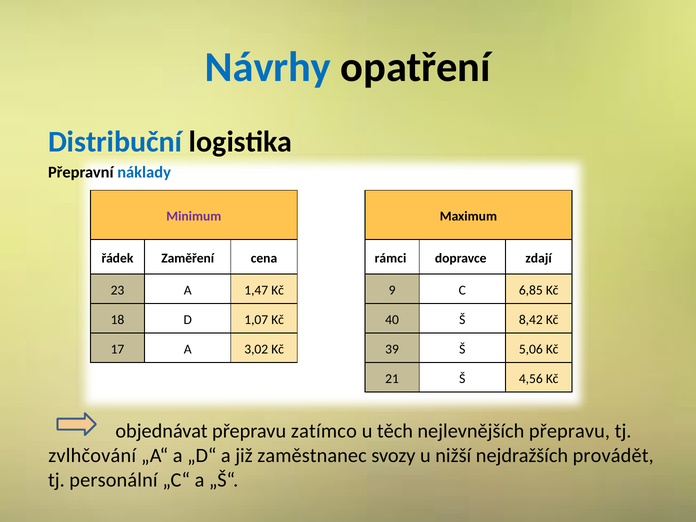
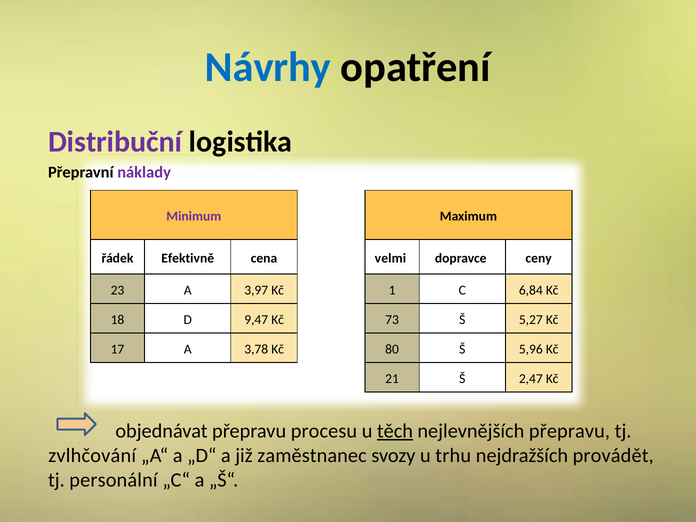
Distribuční colour: blue -> purple (115, 142)
náklady colour: blue -> purple (144, 172)
Zaměření: Zaměření -> Efektivně (188, 258)
rámci: rámci -> velmi (390, 258)
zdají: zdají -> ceny (539, 258)
1,47: 1,47 -> 3,97 (256, 290)
9: 9 -> 1 (392, 290)
6,85: 6,85 -> 6,84 (531, 290)
1,07: 1,07 -> 9,47 (256, 320)
40: 40 -> 73 (392, 320)
8,42: 8,42 -> 5,27 (531, 320)
3,02: 3,02 -> 3,78 (256, 349)
39: 39 -> 80 (392, 349)
5,06: 5,06 -> 5,96 (531, 349)
4,56: 4,56 -> 2,47 (531, 379)
zatímco: zatímco -> procesu (324, 431)
těch underline: none -> present (395, 431)
nižší: nižší -> trhu (453, 455)
